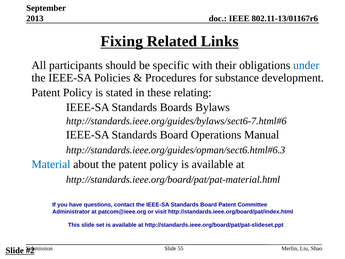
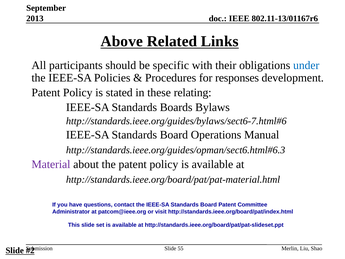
Fixing: Fixing -> Above (122, 41)
substance: substance -> responses (237, 78)
Material colour: blue -> purple (51, 164)
